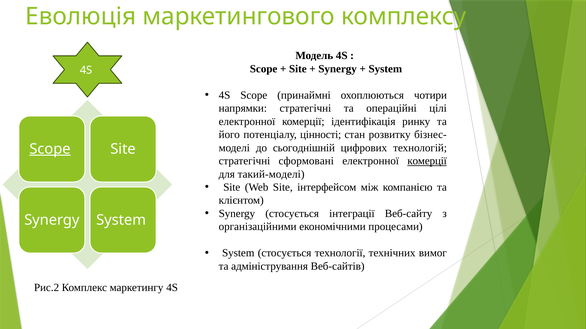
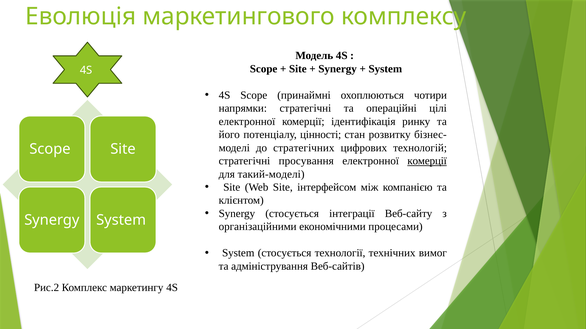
сьогоднішній: сьогоднішній -> стратегічних (304, 148)
Scope underline: present -> none (50, 149)
сформовані: сформовані -> просування (306, 161)
